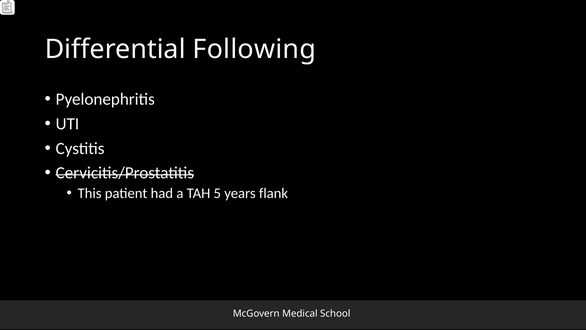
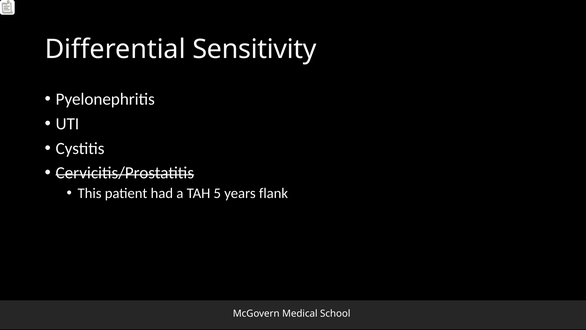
Following: Following -> Sensitivity (255, 49)
